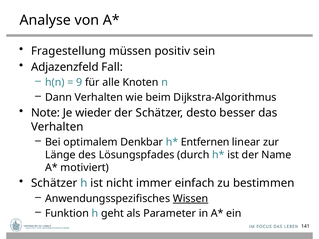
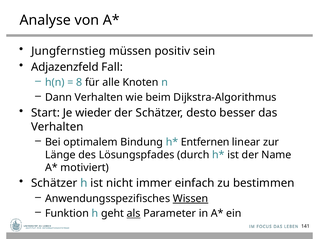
Fragestellung: Fragestellung -> Jungfernstieg (69, 51)
9: 9 -> 8 (79, 83)
Note: Note -> Start (46, 113)
Denkbar: Denkbar -> Bindung (142, 142)
als underline: none -> present (134, 214)
